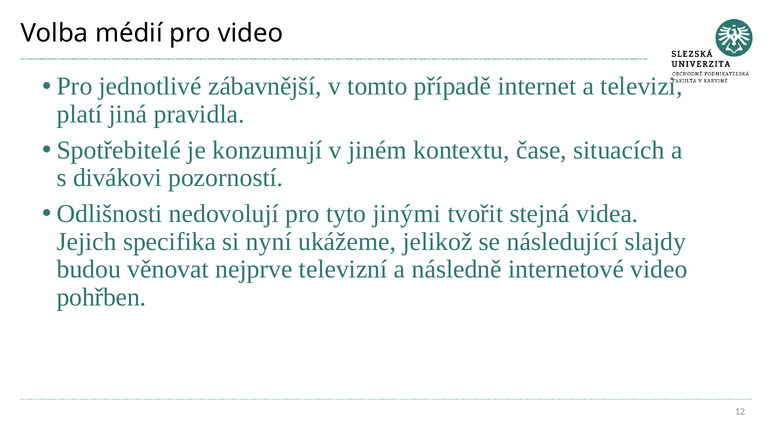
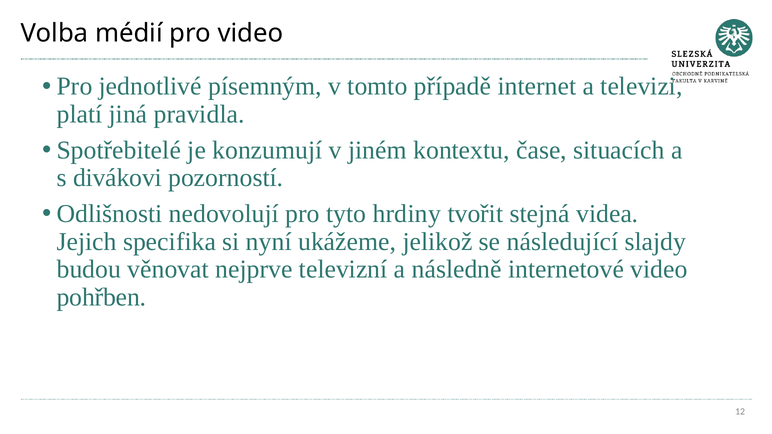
zábavnější: zábavnější -> písemným (265, 87)
jinými: jinými -> hrdiny (407, 214)
